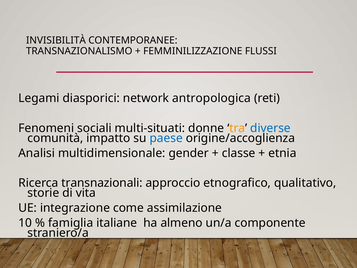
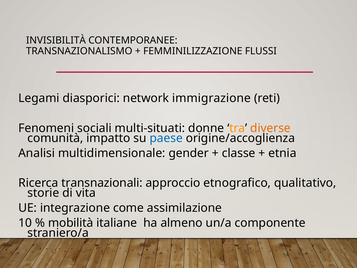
antropologica: antropologica -> immigrazione (212, 98)
diverse colour: blue -> orange (270, 128)
famiglia: famiglia -> mobilità (71, 223)
